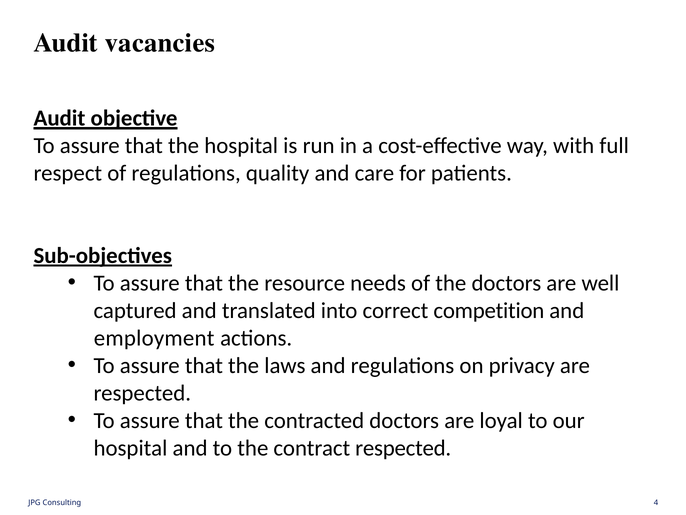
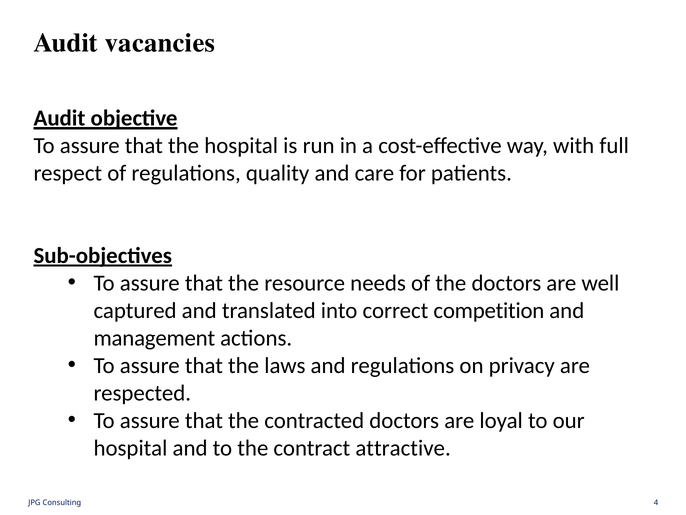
employment: employment -> management (154, 338)
contract respected: respected -> attractive (403, 448)
